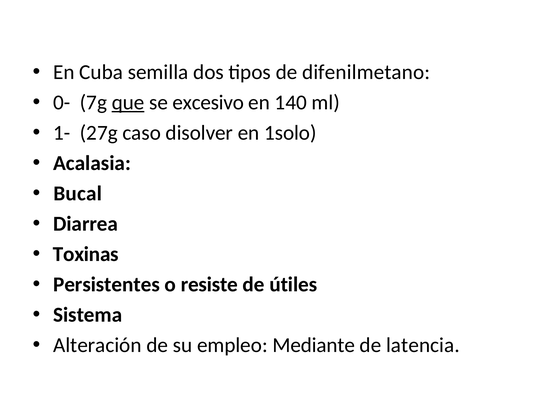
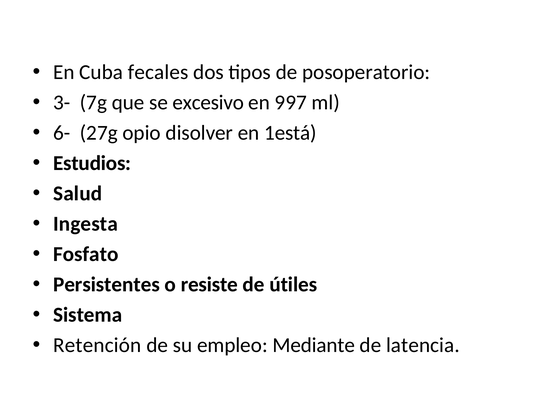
semilla: semilla -> fecales (158, 72)
difenilmetano: difenilmetano -> posoperatorio (366, 72)
0-: 0- -> 3- (62, 103)
que underline: present -> none (128, 103)
140: 140 -> 997 (291, 103)
1-: 1- -> 6- (62, 133)
caso: caso -> opio (142, 133)
1solo: 1solo -> 1está (290, 133)
Acalasia: Acalasia -> Estudios (92, 163)
Bucal: Bucal -> Salud (78, 193)
Diarrea: Diarrea -> Ingesta (86, 224)
Toxinas: Toxinas -> Fosfato (86, 254)
Alteración: Alteración -> Retención (97, 345)
